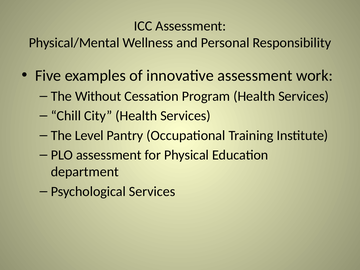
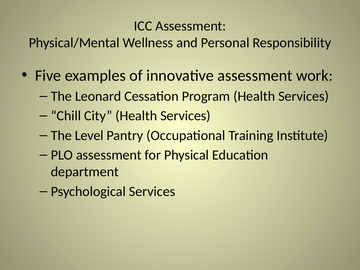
Without: Without -> Leonard (98, 96)
